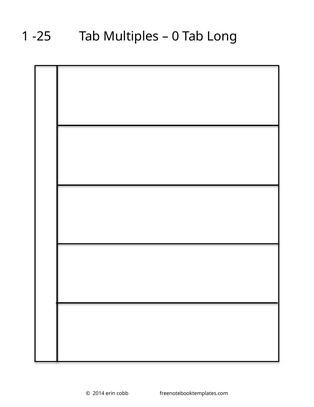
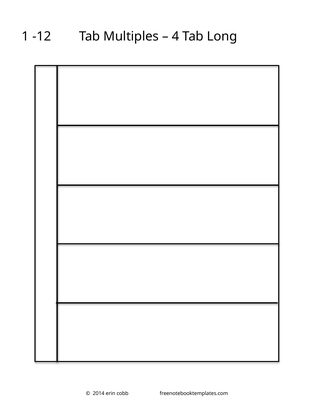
-25: -25 -> -12 (42, 36)
0: 0 -> 4 (175, 36)
